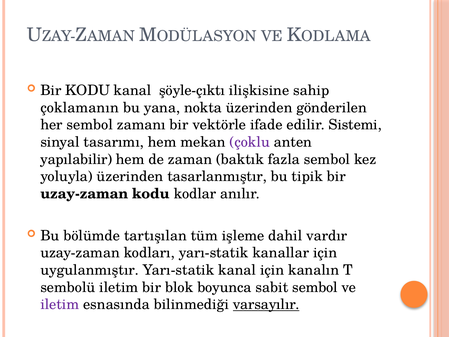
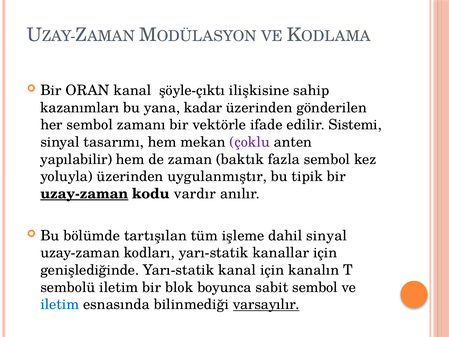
Bir KODU: KODU -> ORAN (88, 90)
çoklamanın: çoklamanın -> kazanımları (80, 108)
nokta: nokta -> kadar (203, 108)
tasarlanmıştır: tasarlanmıştır -> uygulanmıştır (217, 176)
uzay-zaman underline: none -> present (84, 194)
kodlar: kodlar -> vardır (195, 194)
dahil vardır: vardır -> sinyal (327, 235)
uygulanmıştır: uygulanmıştır -> genişlediğinde (90, 270)
iletim colour: purple -> blue (60, 304)
